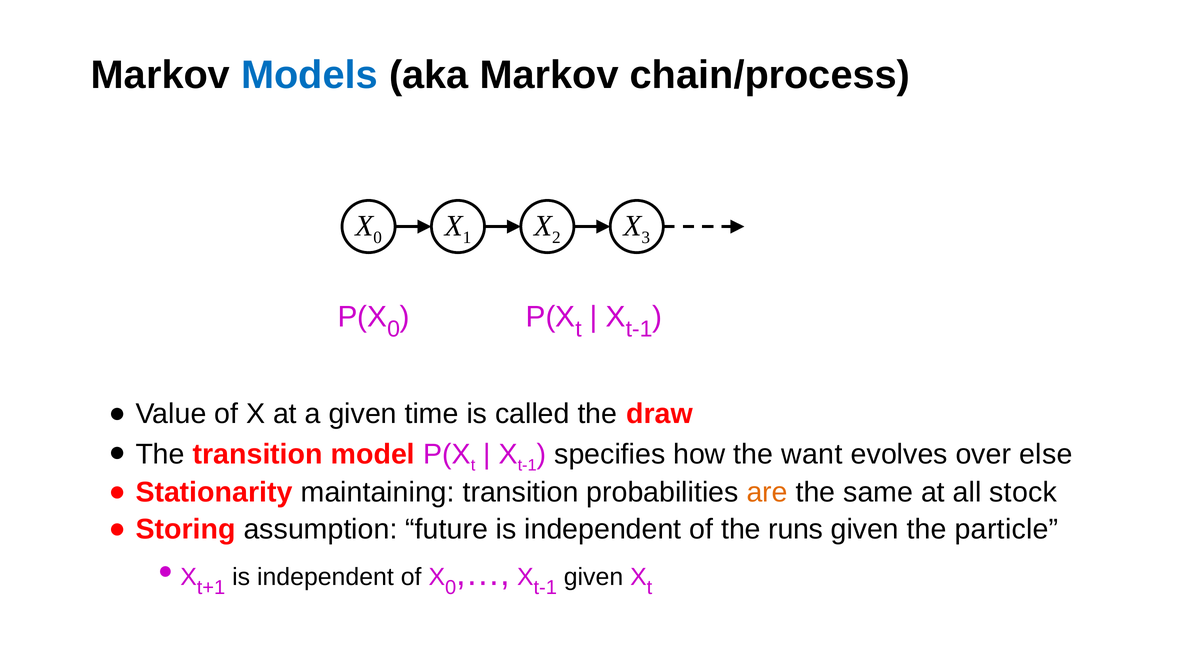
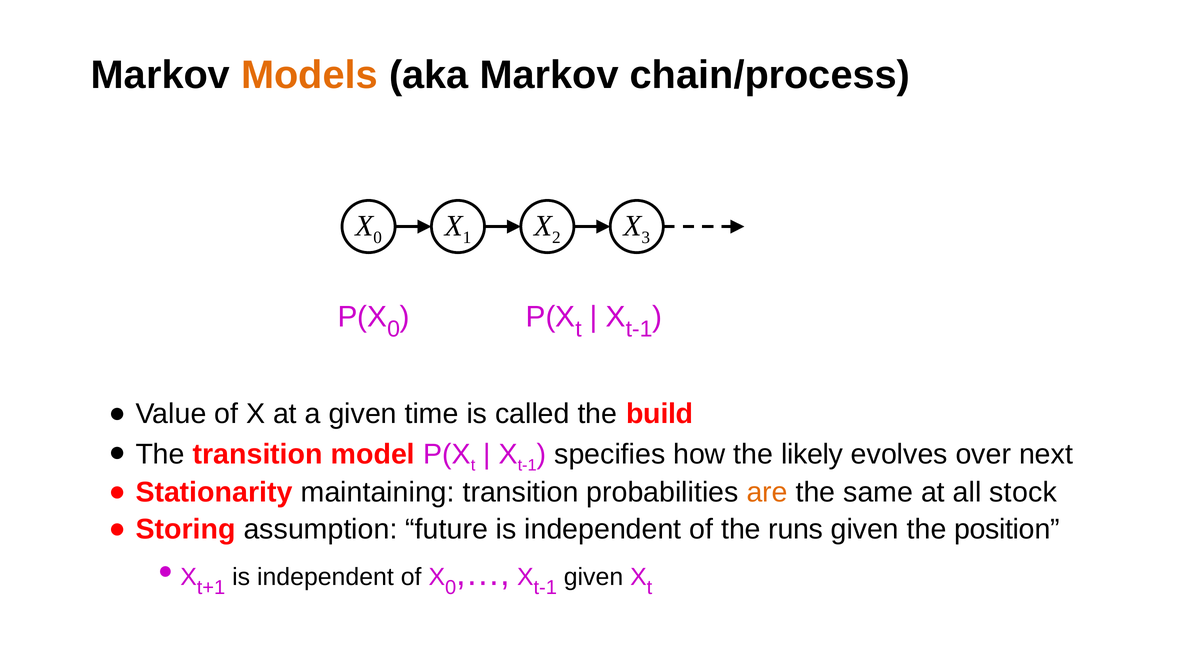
Models colour: blue -> orange (310, 75)
draw: draw -> build (660, 414)
want: want -> likely (812, 454)
else: else -> next (1046, 454)
particle: particle -> position (1007, 529)
